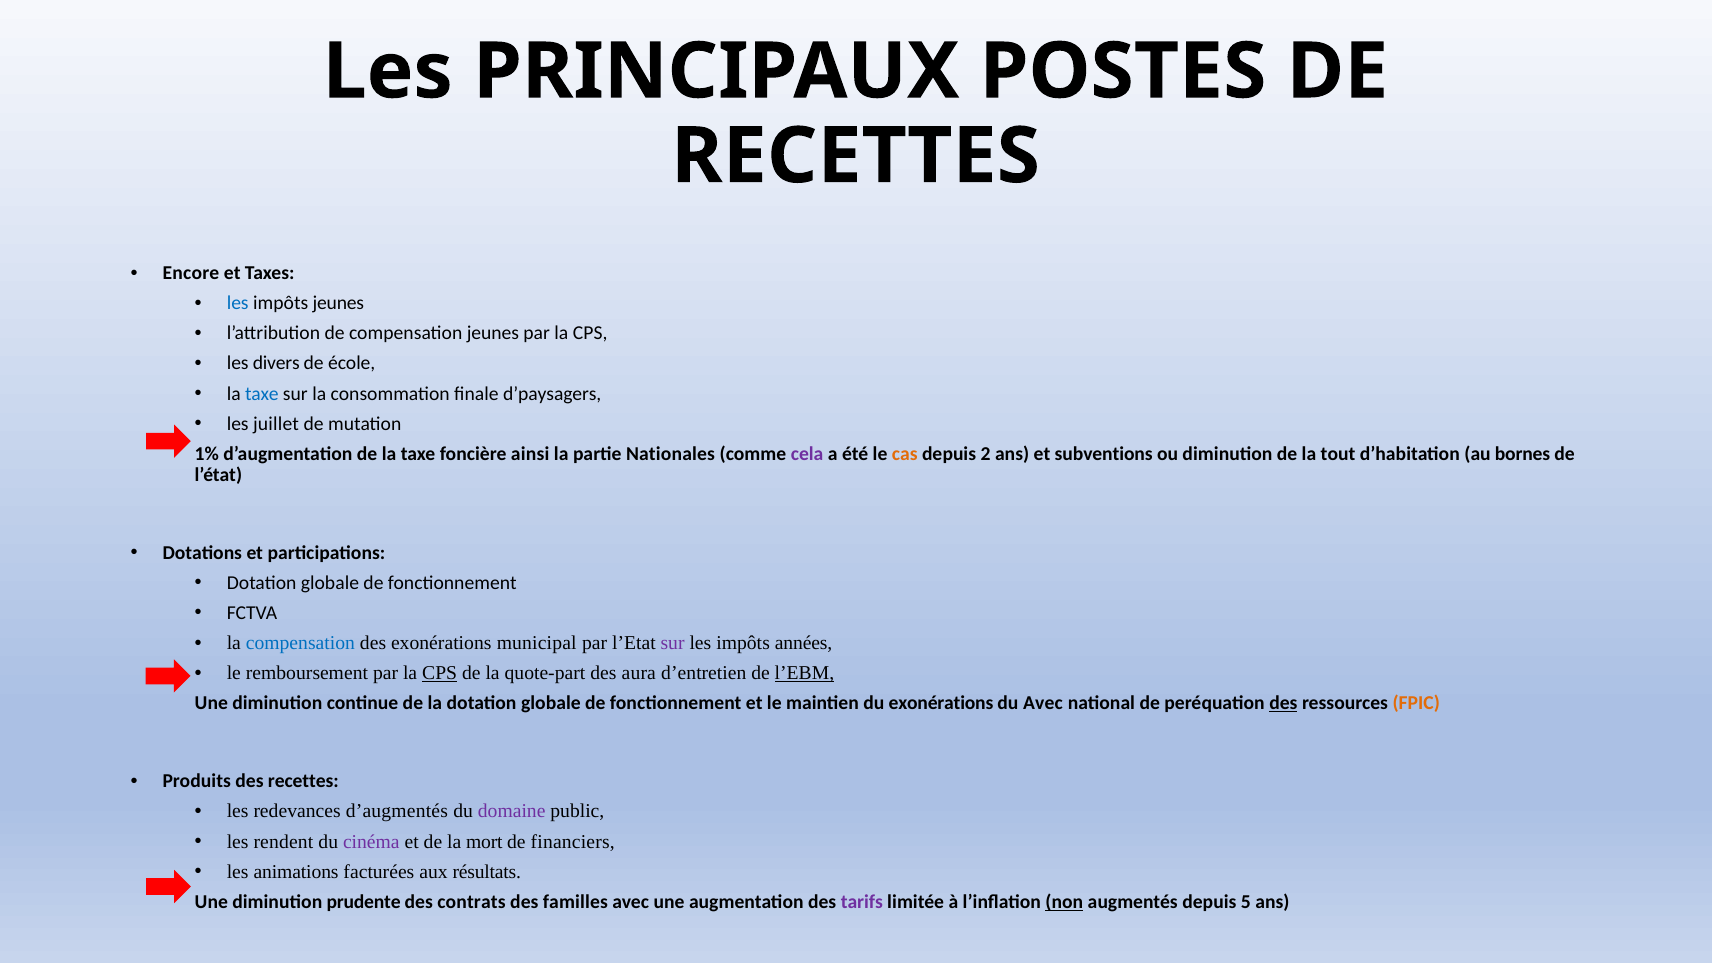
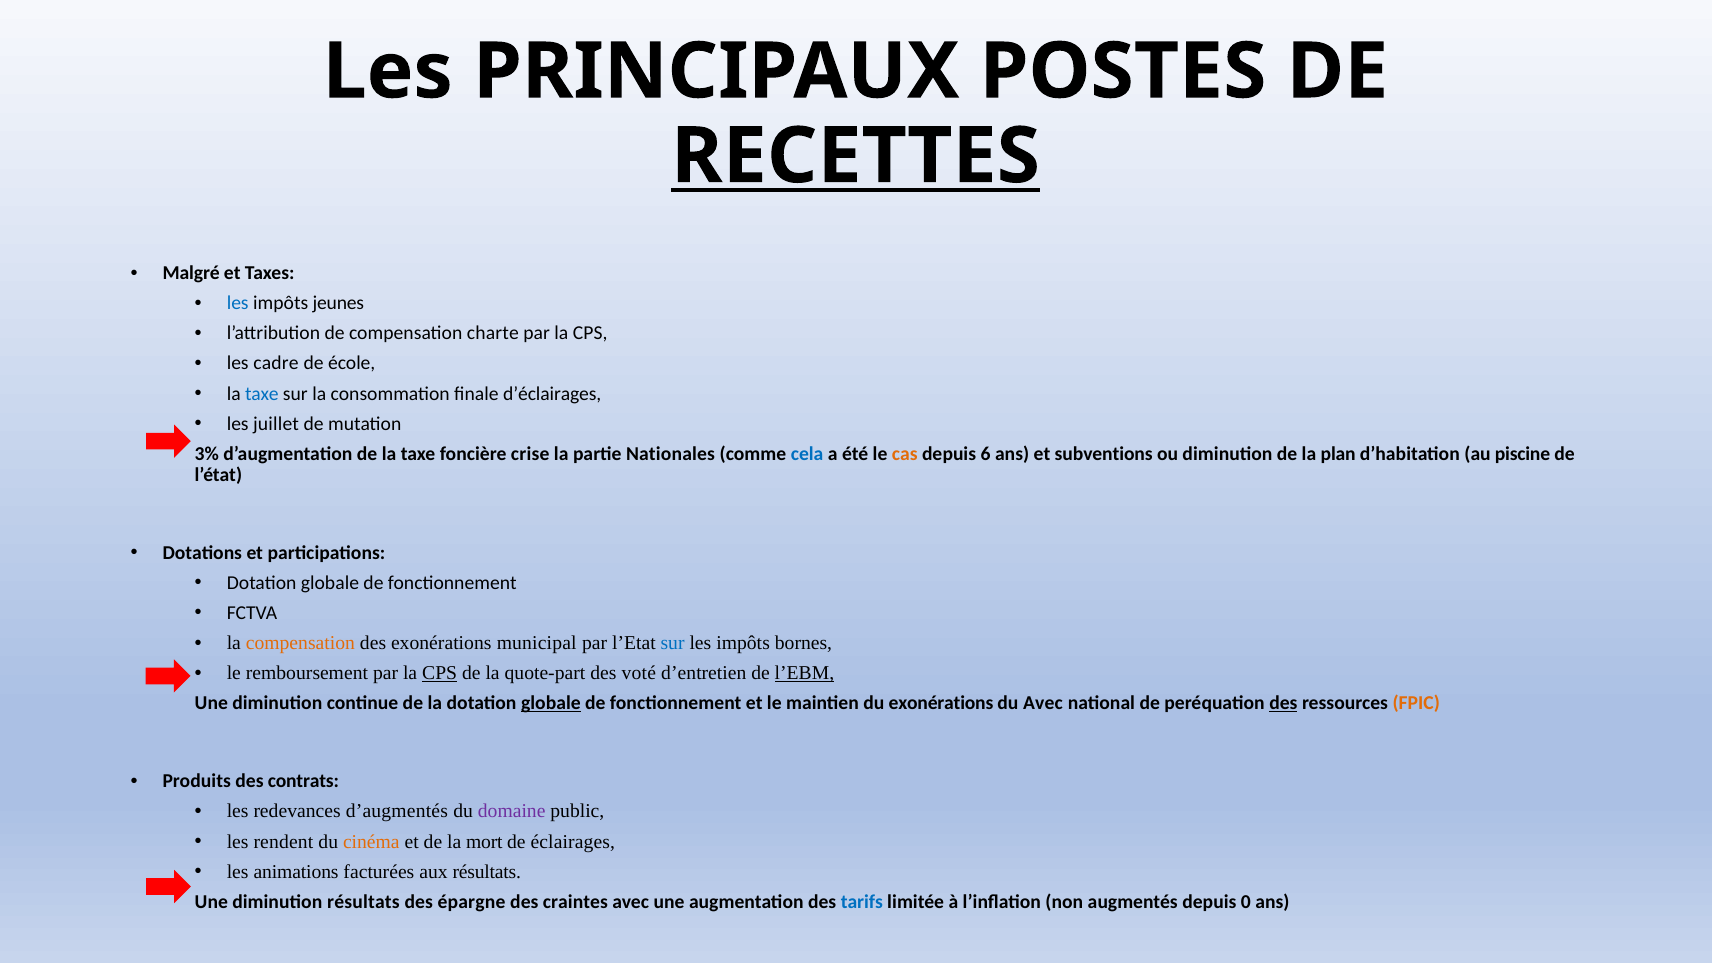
RECETTES underline: none -> present (856, 156)
Encore: Encore -> Malgré (191, 273)
compensation jeunes: jeunes -> charte (493, 333)
divers: divers -> cadre (276, 364)
d’paysagers: d’paysagers -> d’éclairages (552, 394)
1%: 1% -> 3% (207, 454)
ainsi: ainsi -> crise (530, 454)
cela colour: purple -> blue (807, 454)
2: 2 -> 6 (986, 454)
tout: tout -> plan (1338, 454)
bornes: bornes -> piscine (1522, 454)
compensation colour: blue -> orange (300, 643)
sur colour: purple -> blue (673, 643)
années: années -> bornes (803, 643)
aura: aura -> voté (639, 673)
globale underline: none -> present (551, 703)
des recettes: recettes -> contrats (303, 781)
cinéma colour: purple -> orange (371, 842)
financiers: financiers -> éclairages (573, 842)
diminution prudente: prudente -> résultats (363, 902)
contrats: contrats -> épargne (471, 902)
familles: familles -> craintes (575, 902)
tarifs colour: purple -> blue (862, 902)
non underline: present -> none (1064, 902)
5: 5 -> 0 (1246, 902)
